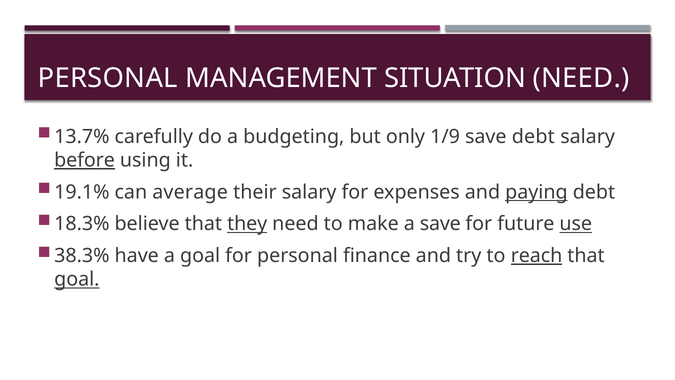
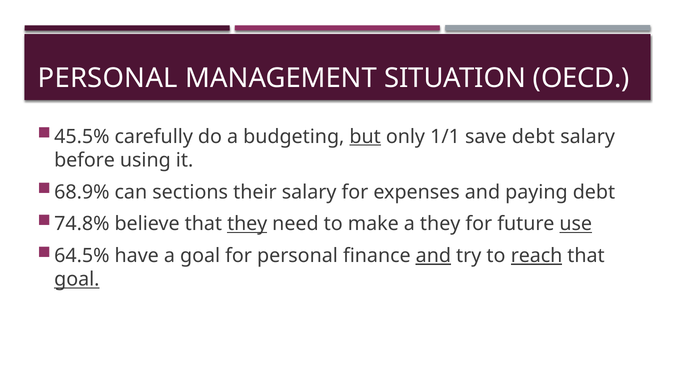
SITUATION NEED: NEED -> OECD (581, 78)
13.7%: 13.7% -> 45.5% (82, 136)
but underline: none -> present (365, 136)
1/9: 1/9 -> 1/1 (445, 136)
before underline: present -> none (85, 160)
19.1%: 19.1% -> 68.9% (82, 192)
average: average -> sections (190, 192)
paying underline: present -> none (536, 192)
18.3%: 18.3% -> 74.8% (82, 224)
a save: save -> they (440, 224)
38.3%: 38.3% -> 64.5% (82, 256)
and underline: none -> present (433, 256)
